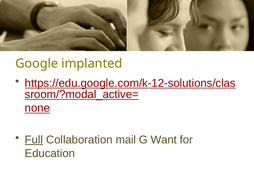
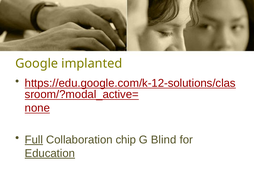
mail: mail -> chip (126, 139)
Want: Want -> Blind (164, 139)
Education underline: none -> present (50, 153)
